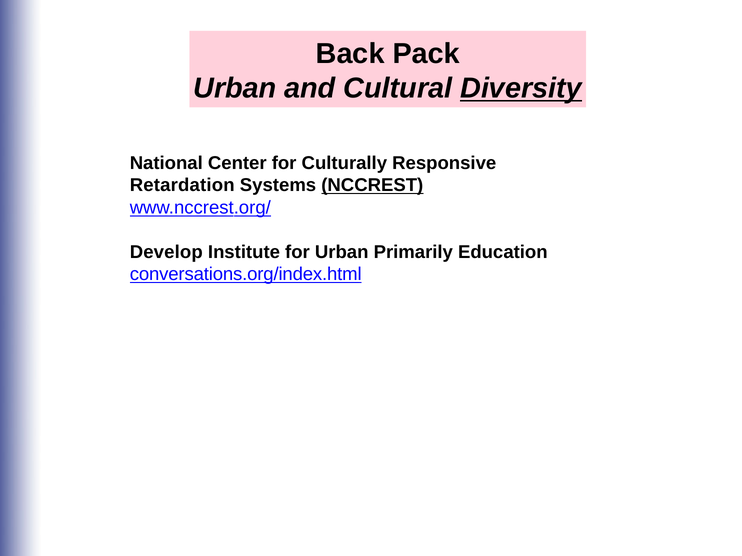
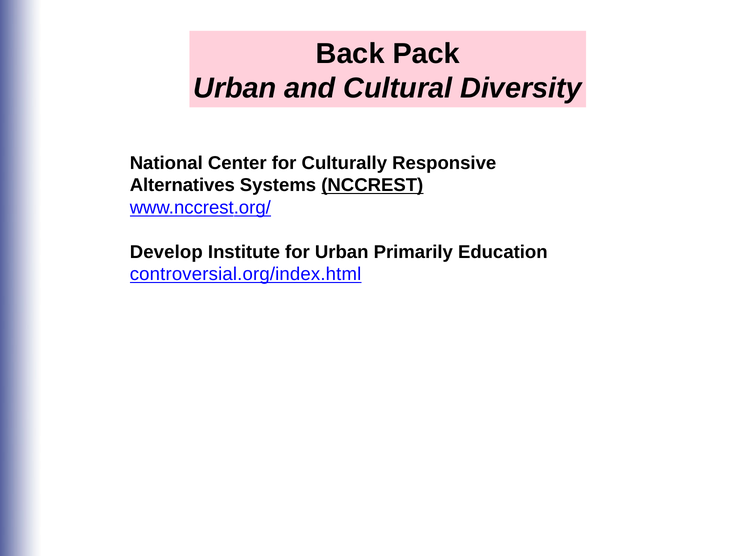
Diversity underline: present -> none (521, 89)
Retardation: Retardation -> Alternatives (182, 186)
conversations.org/index.html: conversations.org/index.html -> controversial.org/index.html (246, 275)
